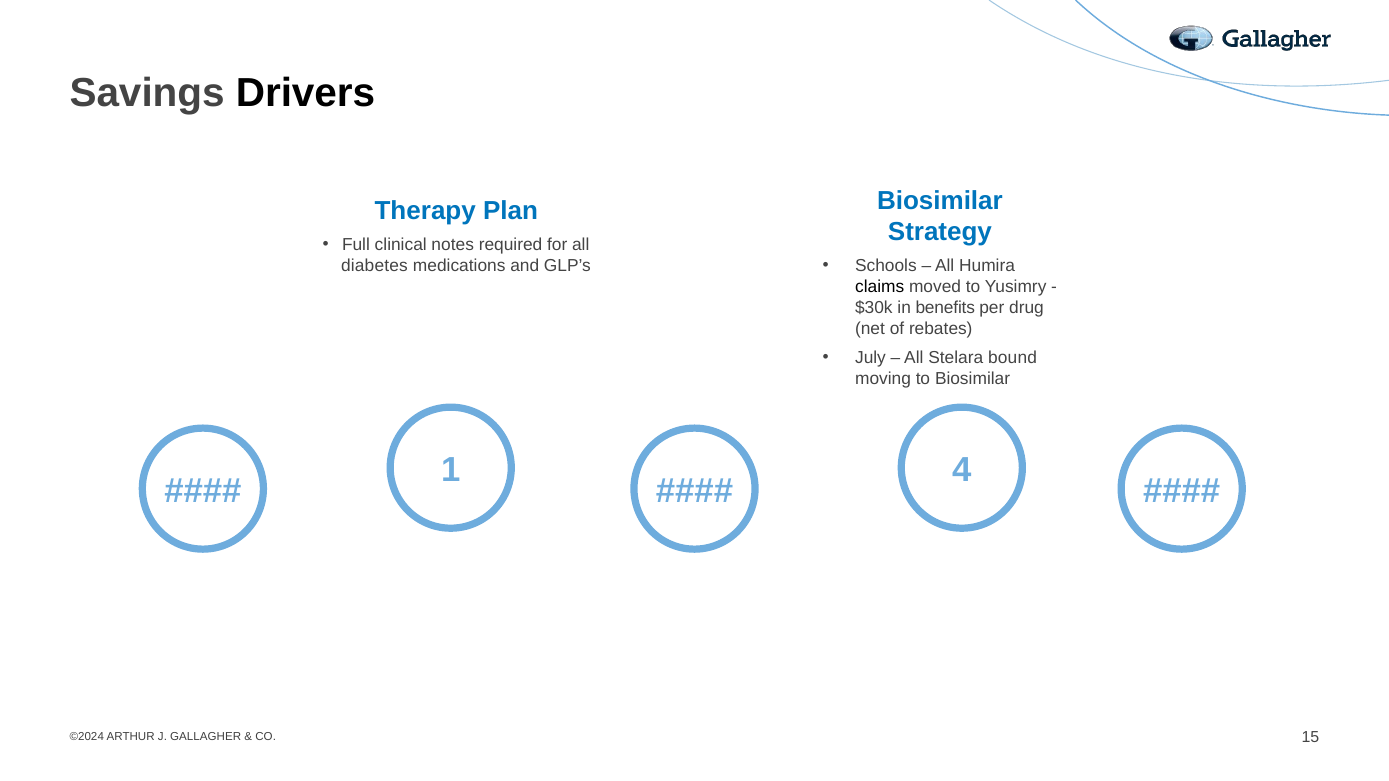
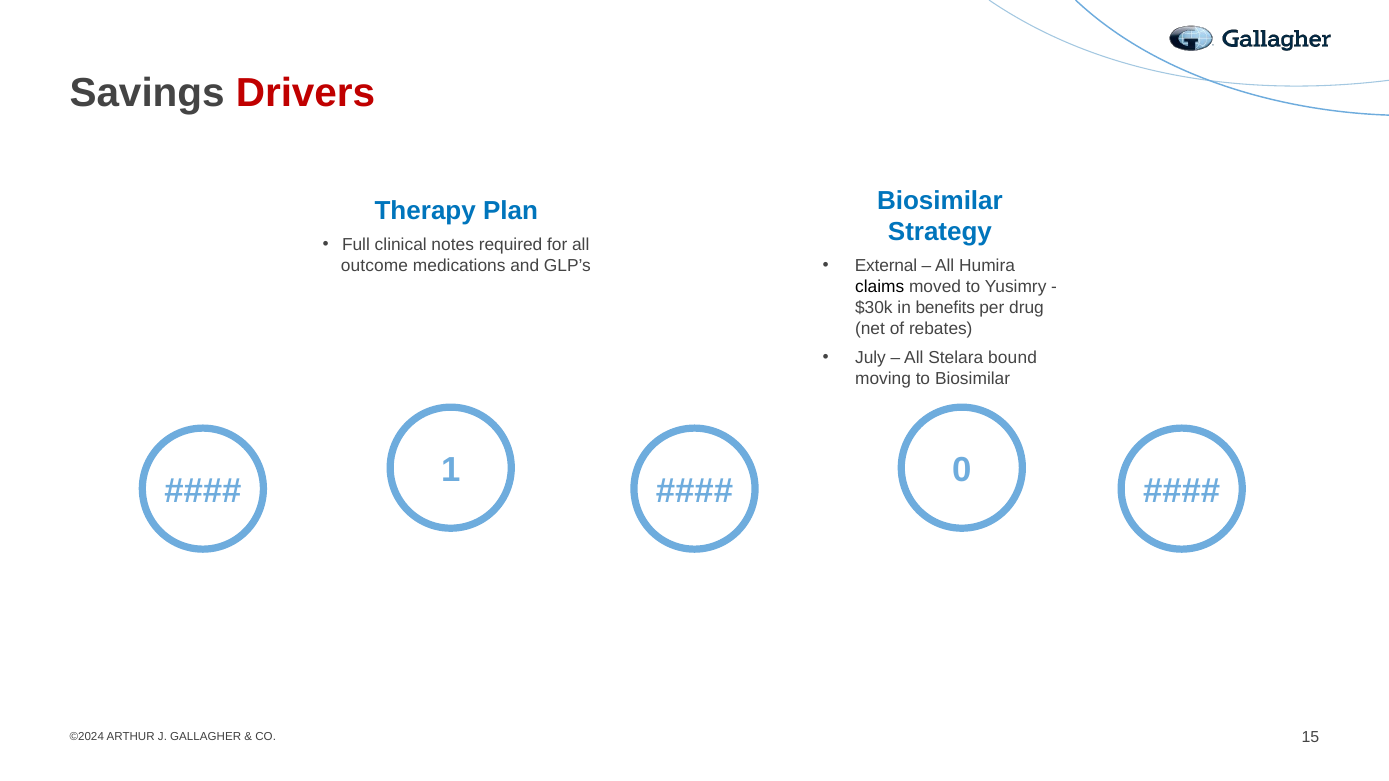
Drivers colour: black -> red (305, 93)
Schools: Schools -> External (886, 266)
diabetes: diabetes -> outcome (374, 266)
4: 4 -> 0 (962, 470)
